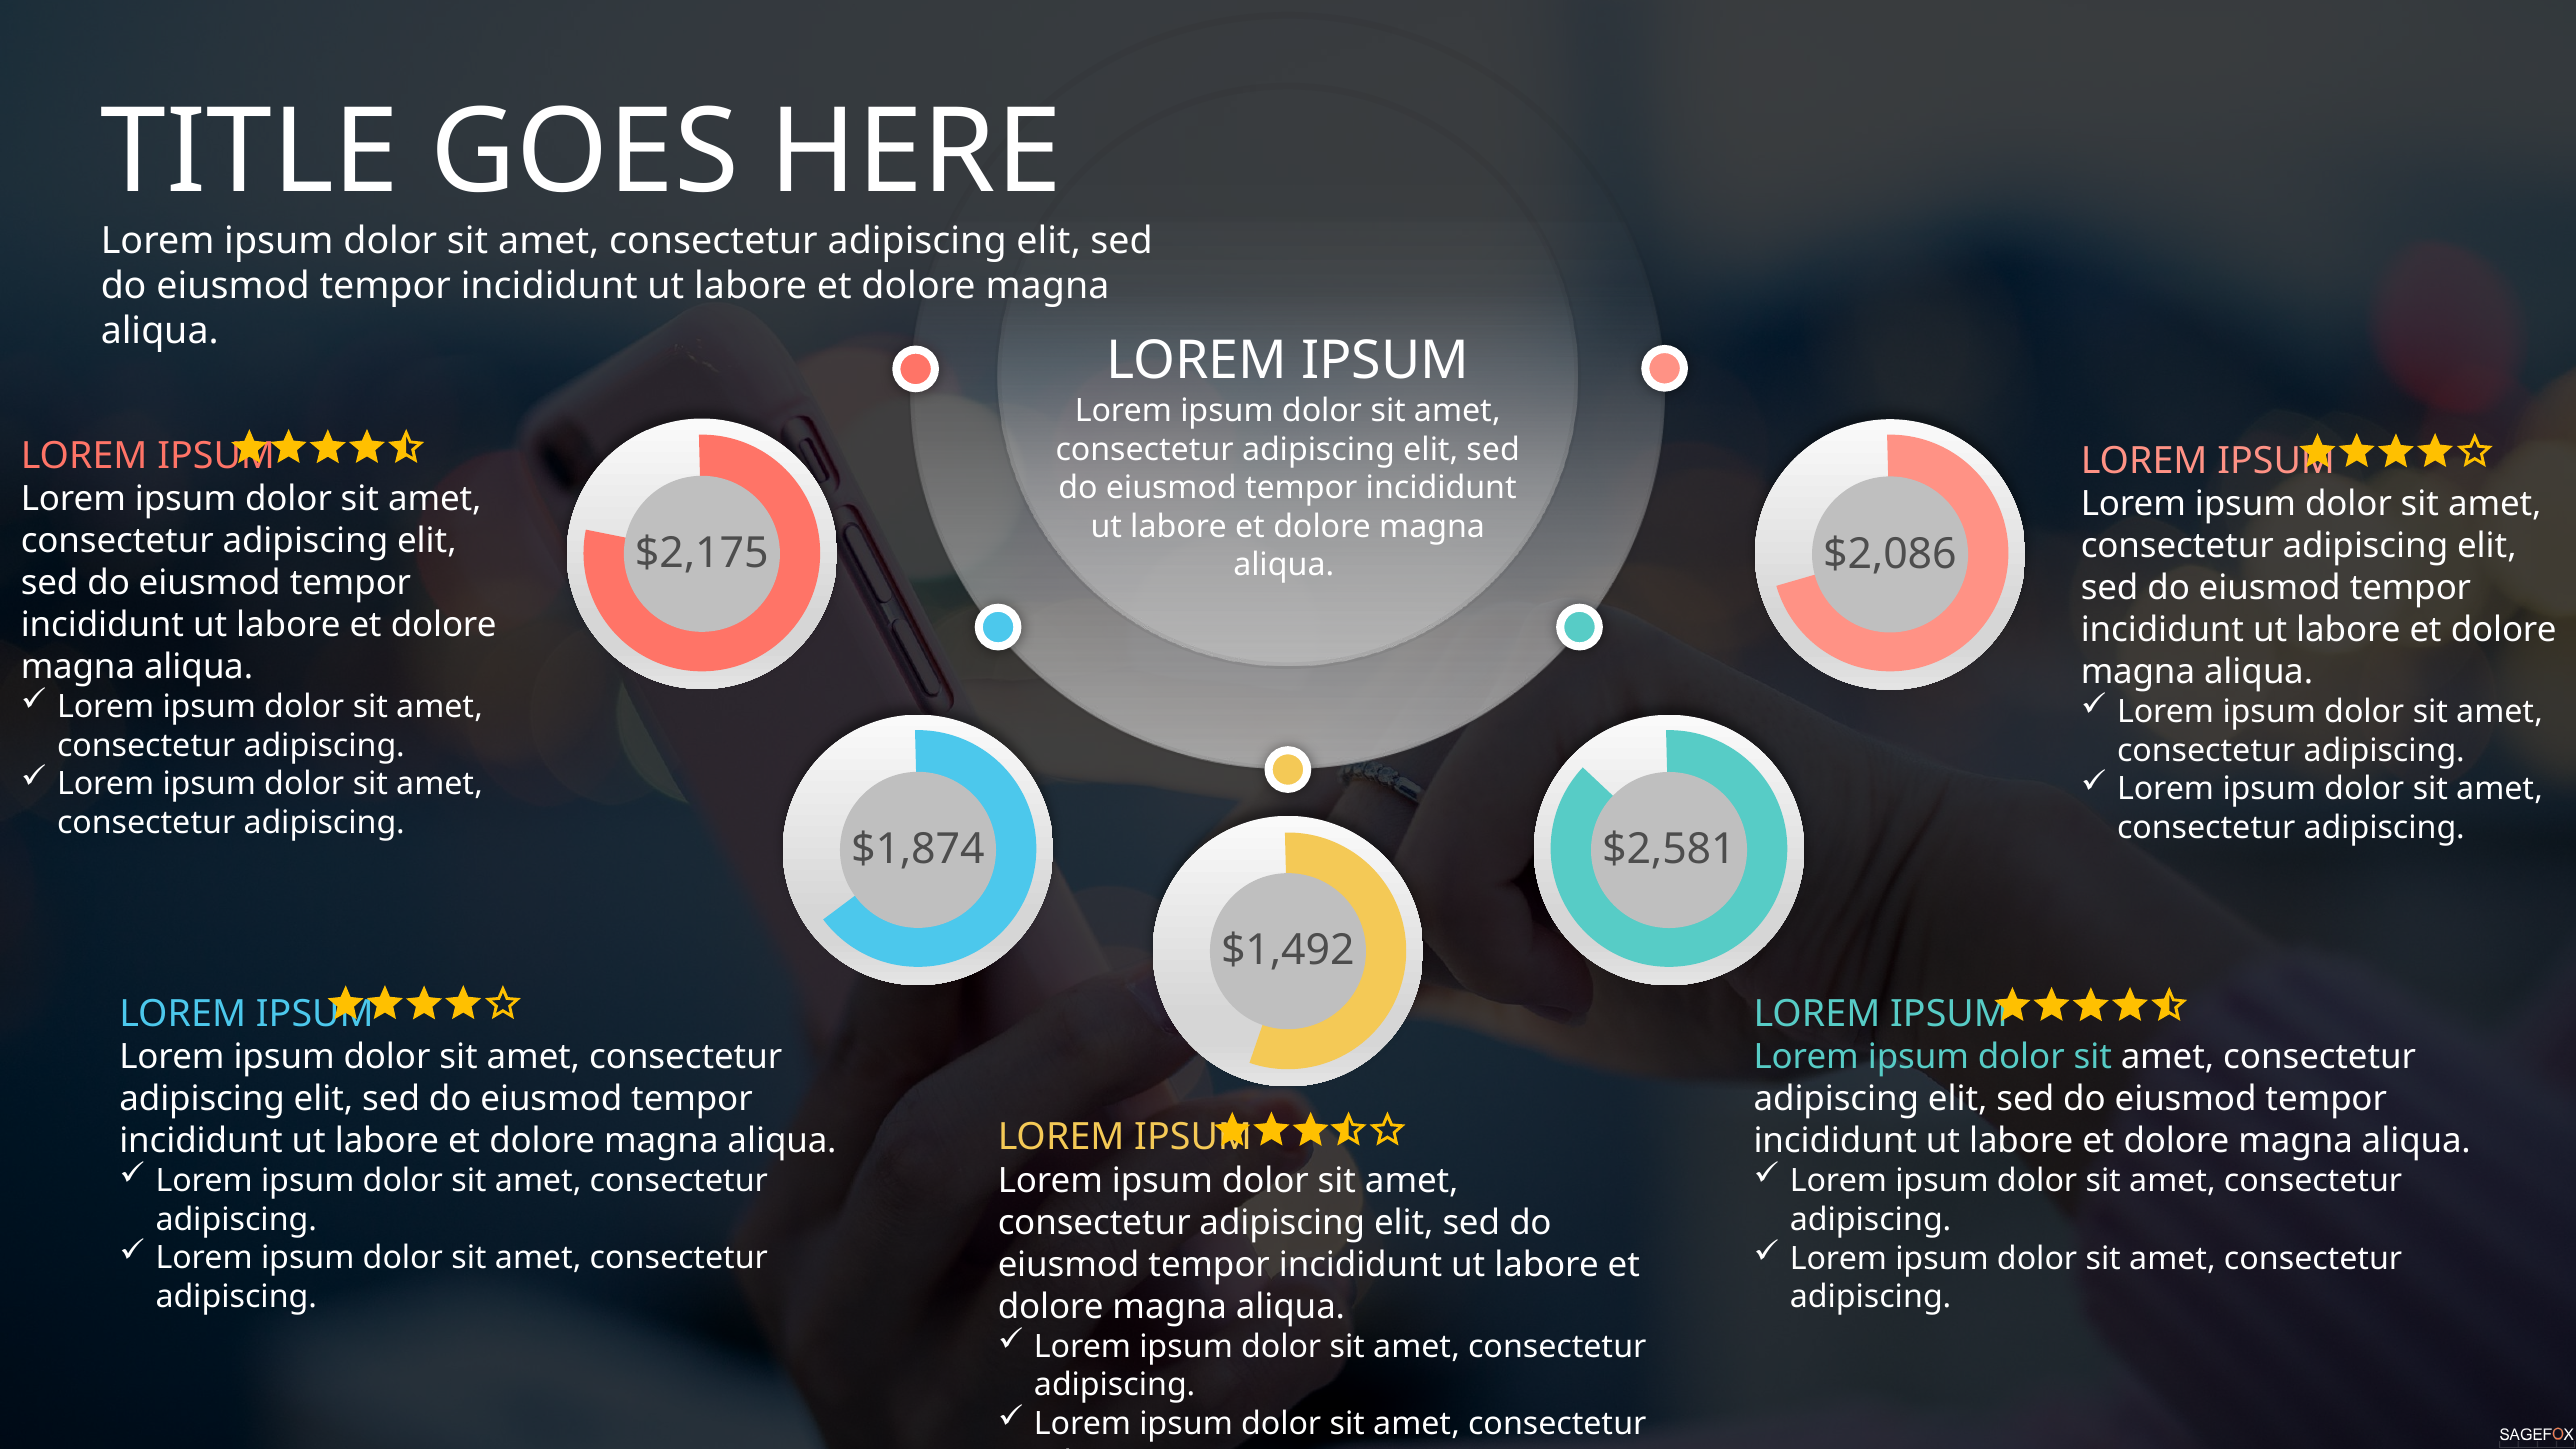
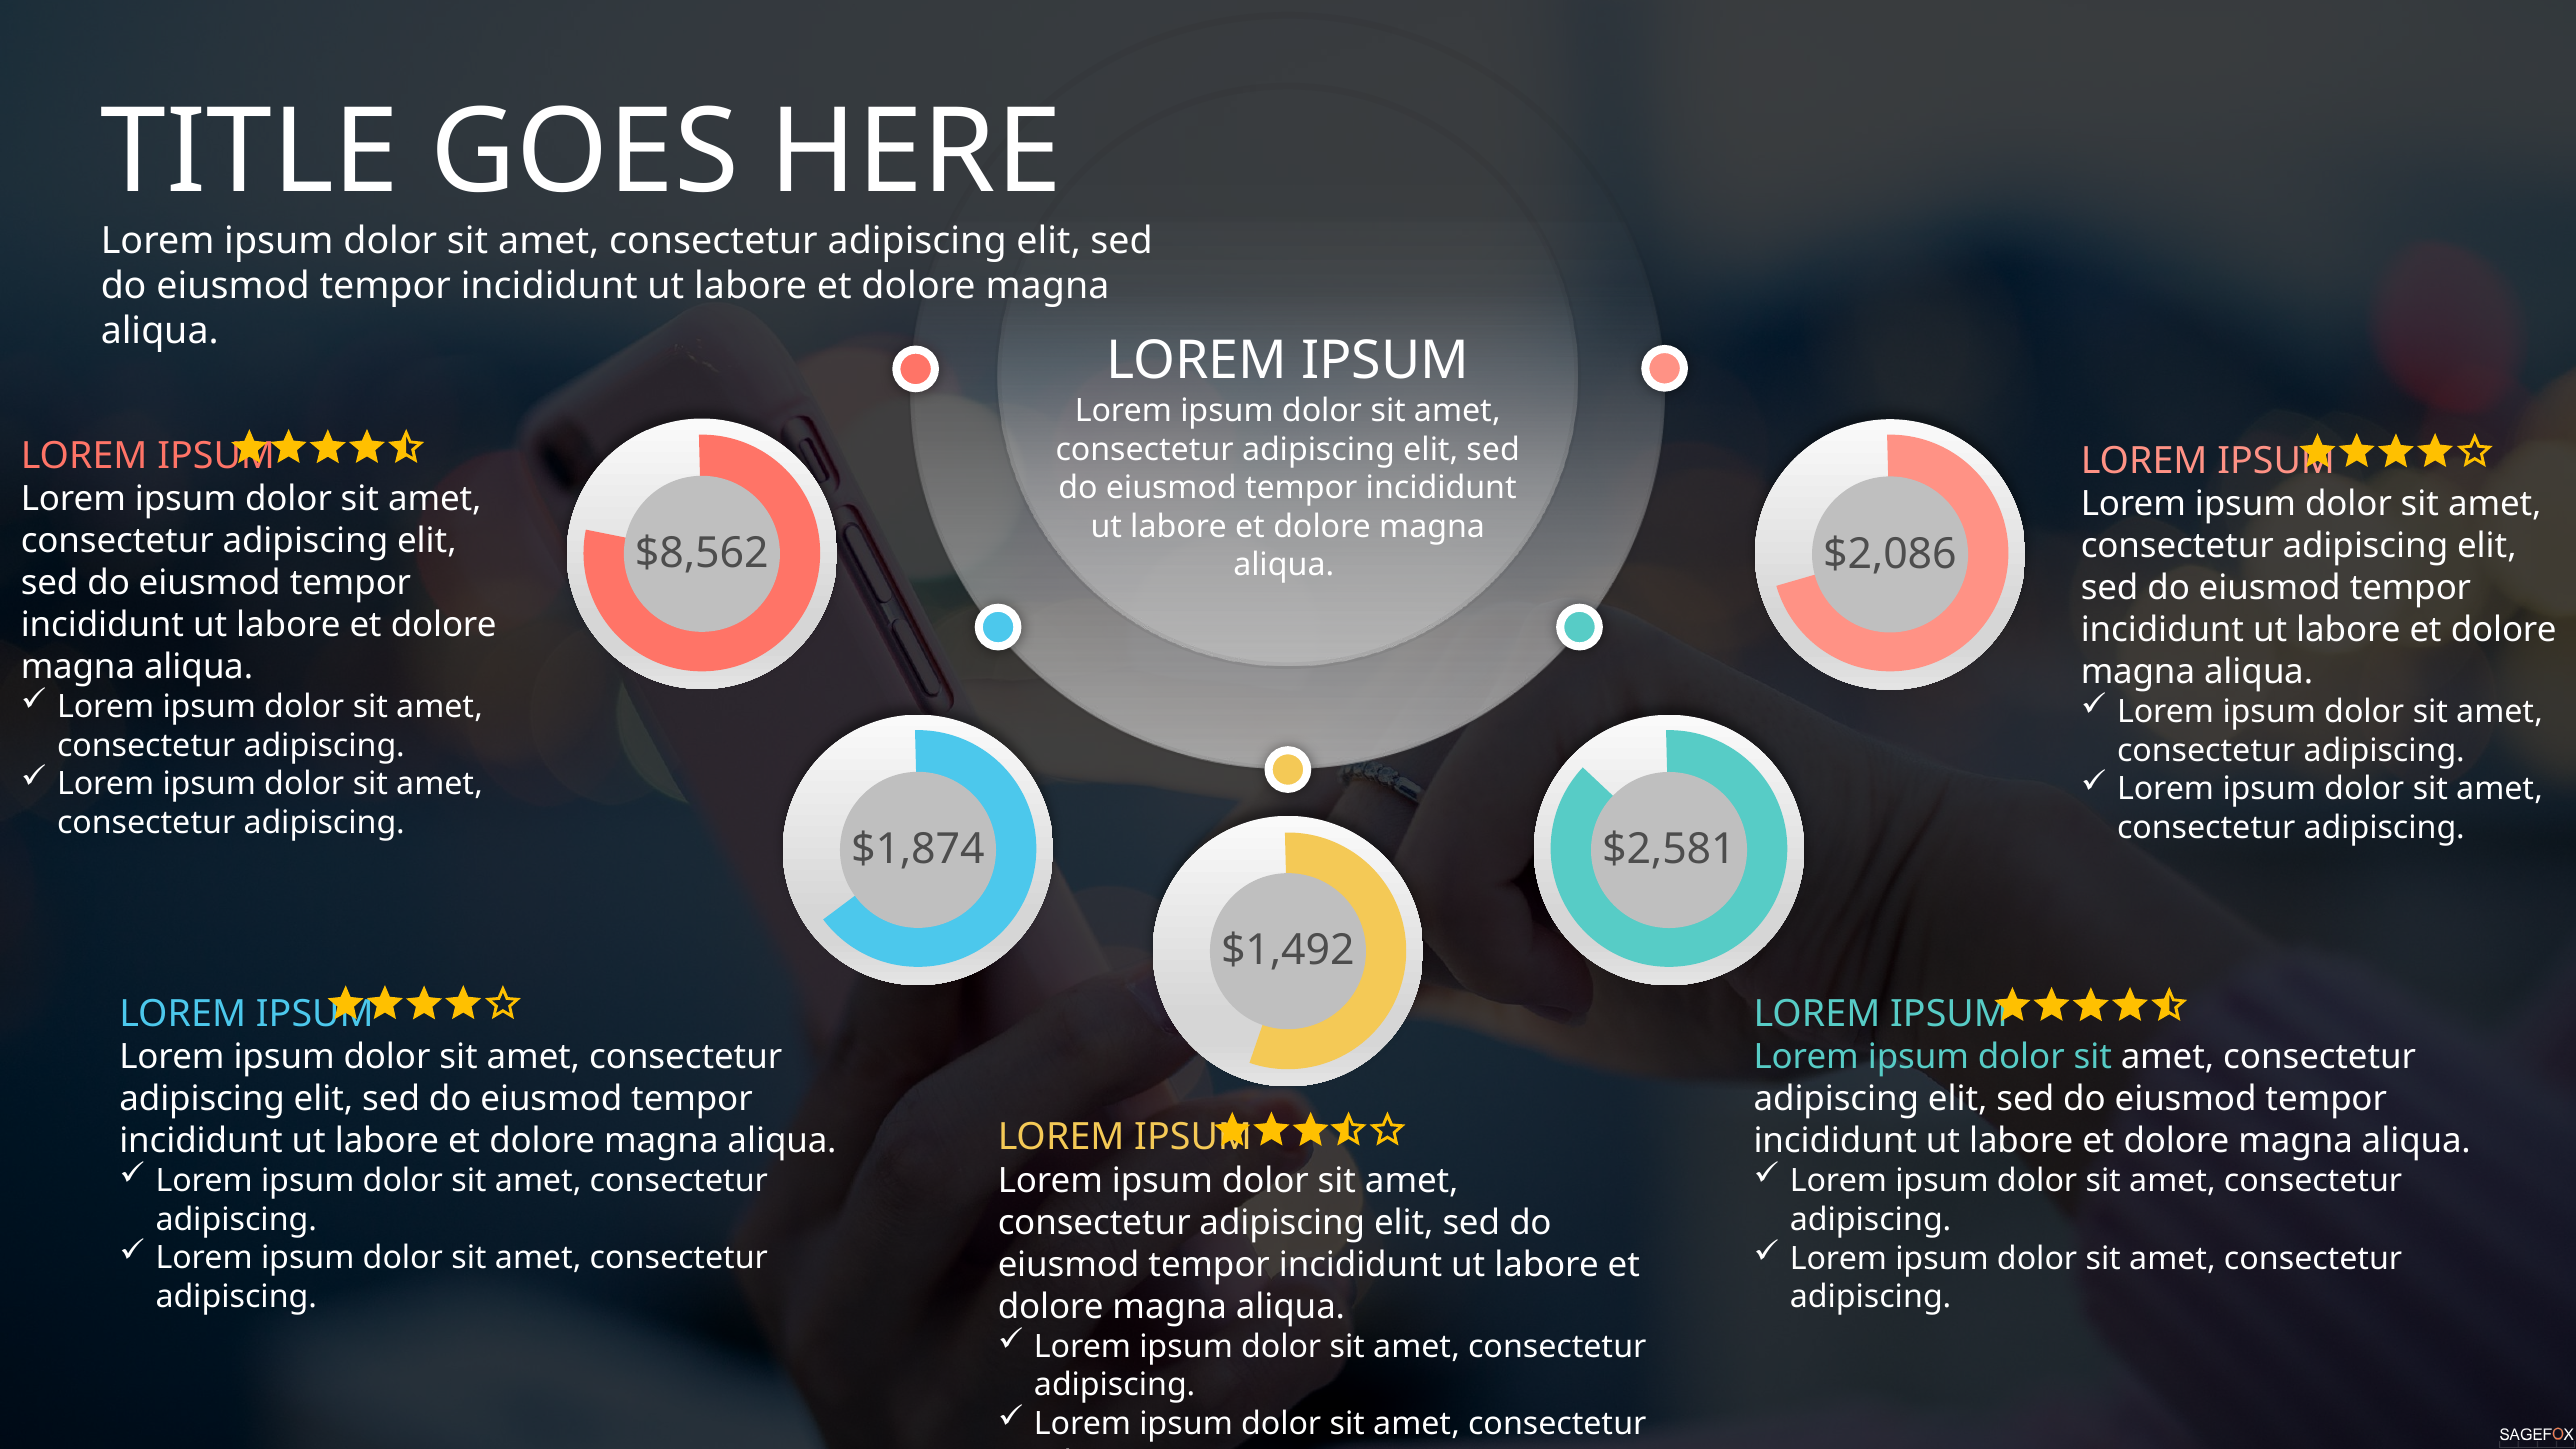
$2,175: $2,175 -> $8,562 (702, 553)
